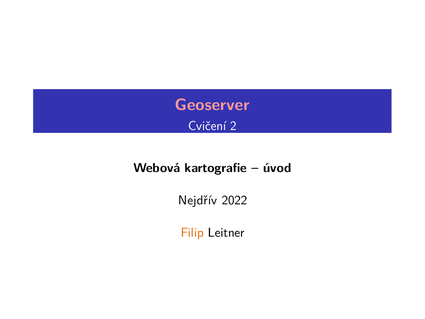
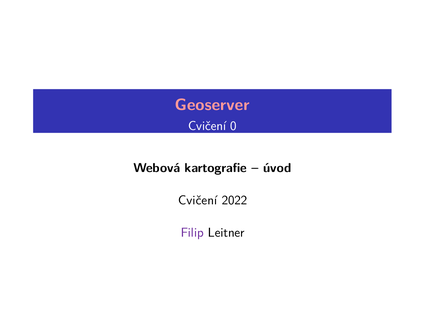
2: 2 -> 0 (233, 126)
Nejdřív: Nejdřív -> Cvičení (198, 200)
Filip colour: orange -> purple (192, 233)
